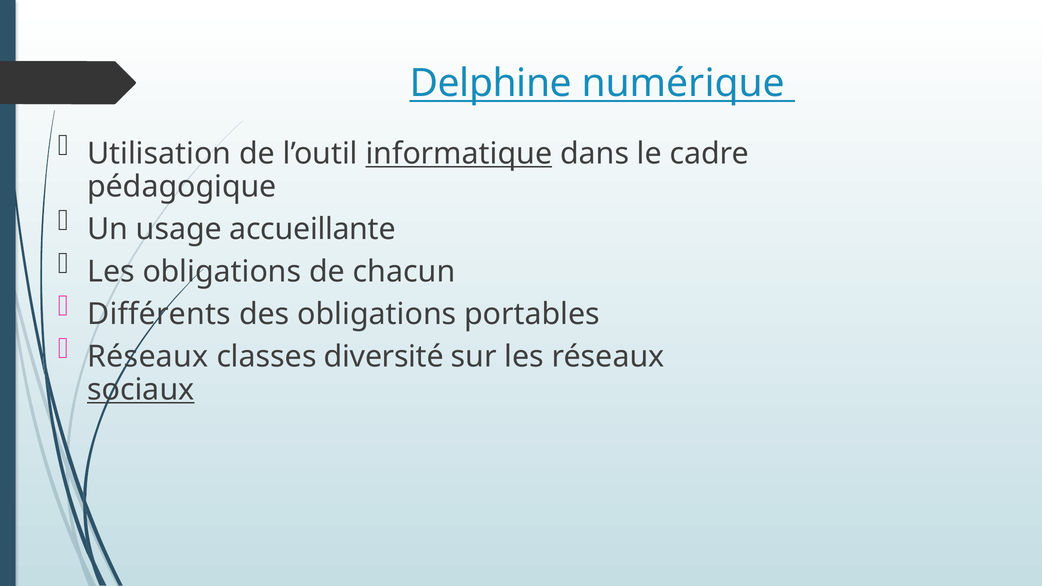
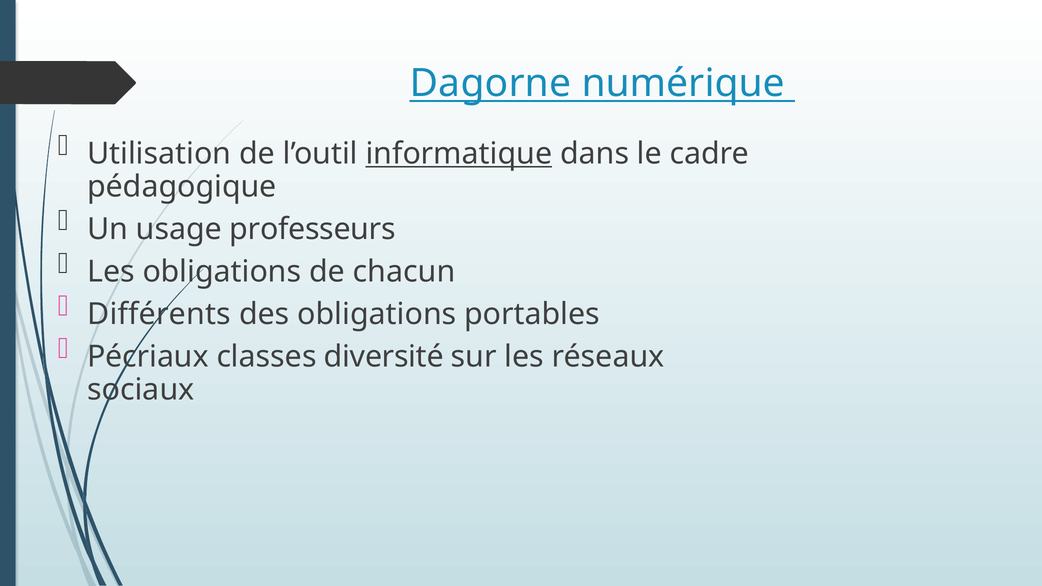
Delphine: Delphine -> Dagorne (490, 83)
accueillante: accueillante -> professeurs (313, 229)
Réseaux: Réseaux -> Pécriaux (148, 357)
sociaux underline: present -> none (141, 390)
